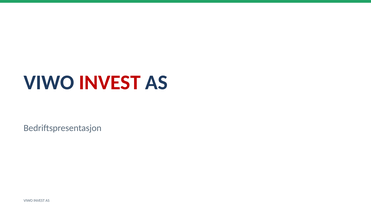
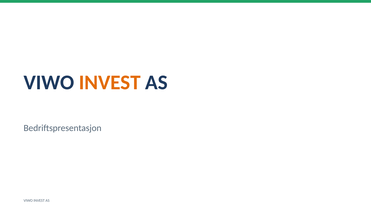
INVEST colour: red -> orange (110, 82)
